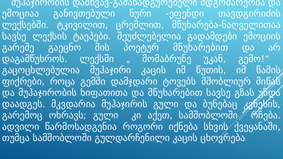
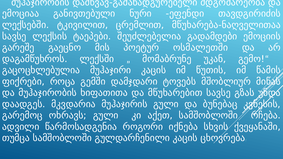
პოეტურ მწუხარებით: მწუხარებით -> ოსმალეთში (201, 48)
